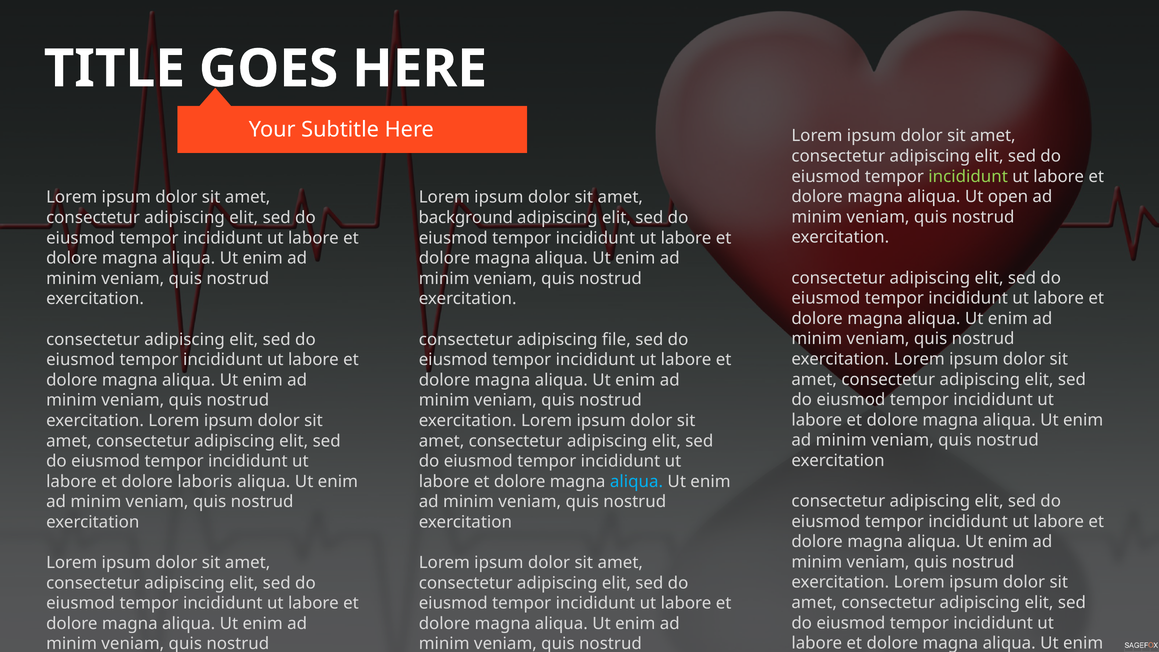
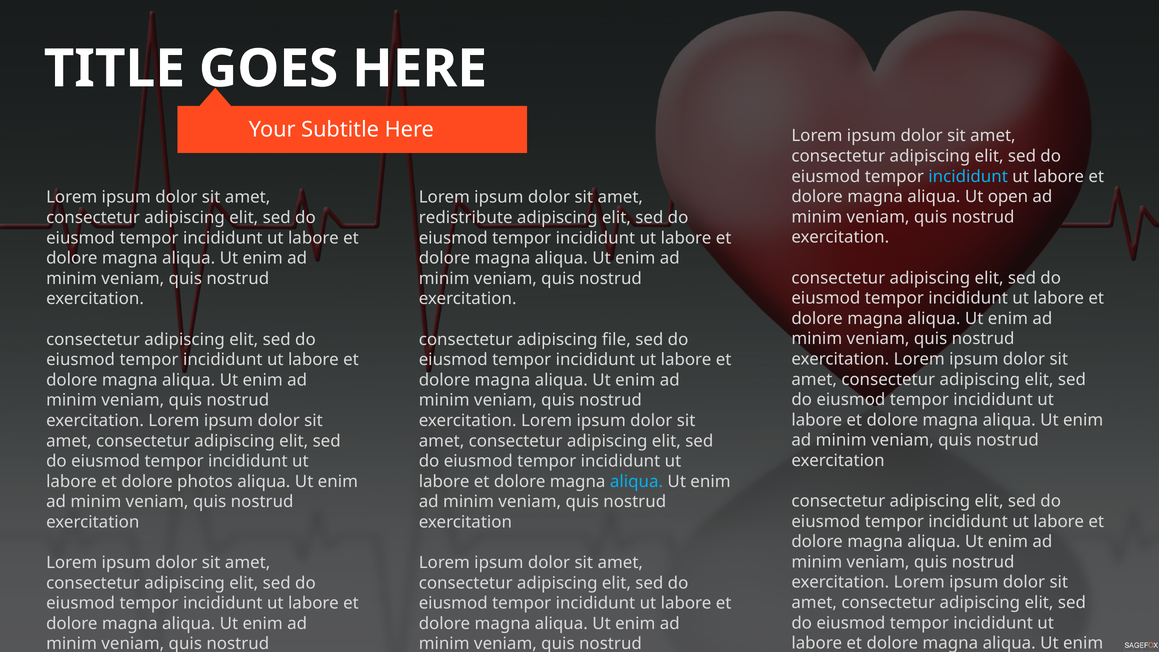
incididunt colour: light green -> light blue (968, 176)
background: background -> redistribute (466, 218)
laboris: laboris -> photos (205, 481)
